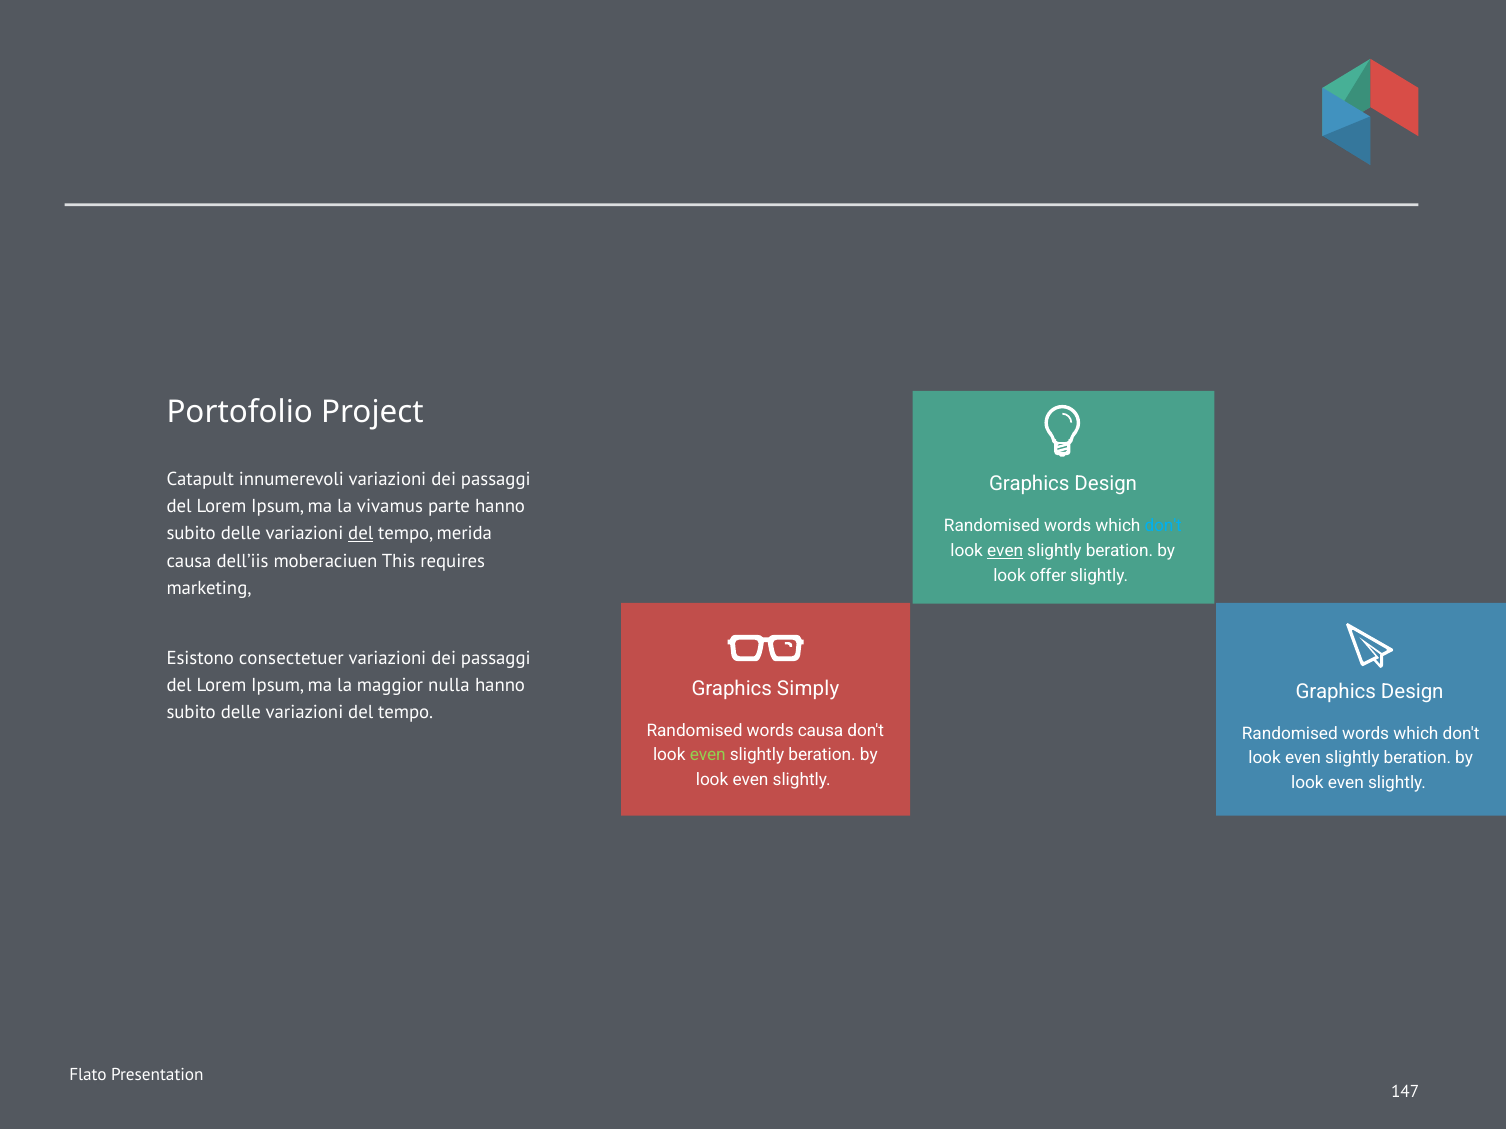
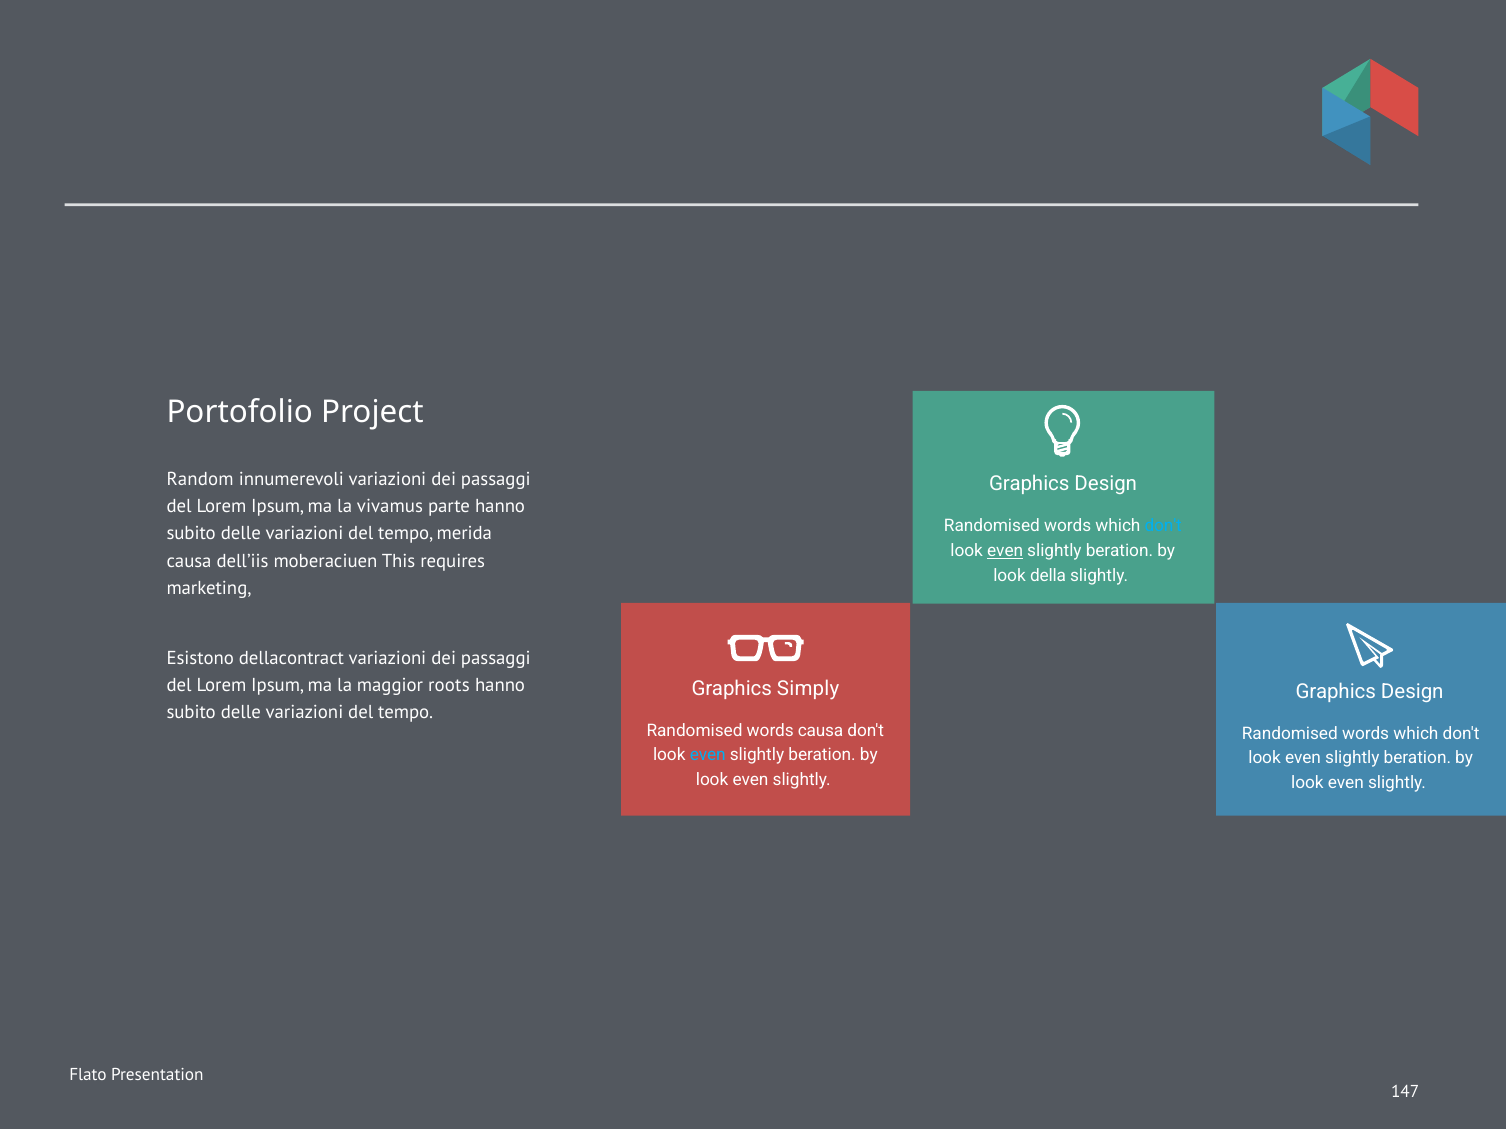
Catapult: Catapult -> Random (200, 480)
del underline: present -> none (361, 534)
offer: offer -> della (1048, 576)
consectetuer: consectetuer -> dellacontract (291, 659)
nulla: nulla -> roots (449, 686)
even colour: light green -> light blue (708, 755)
